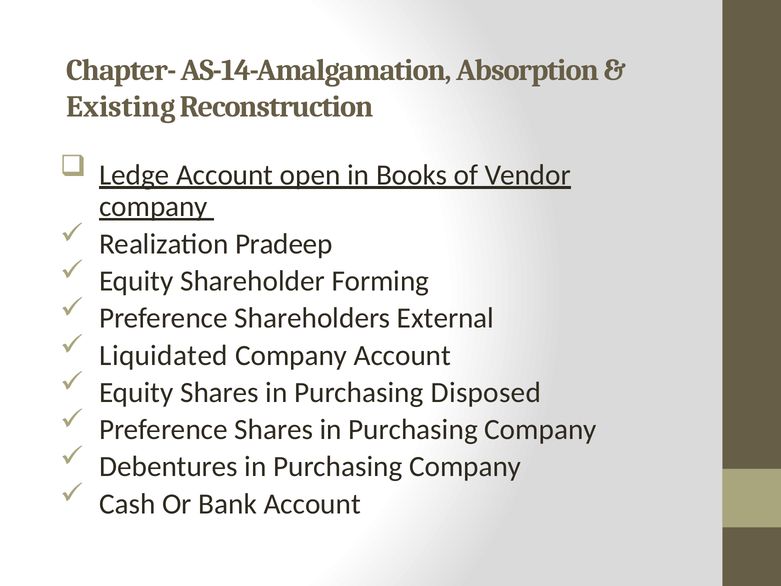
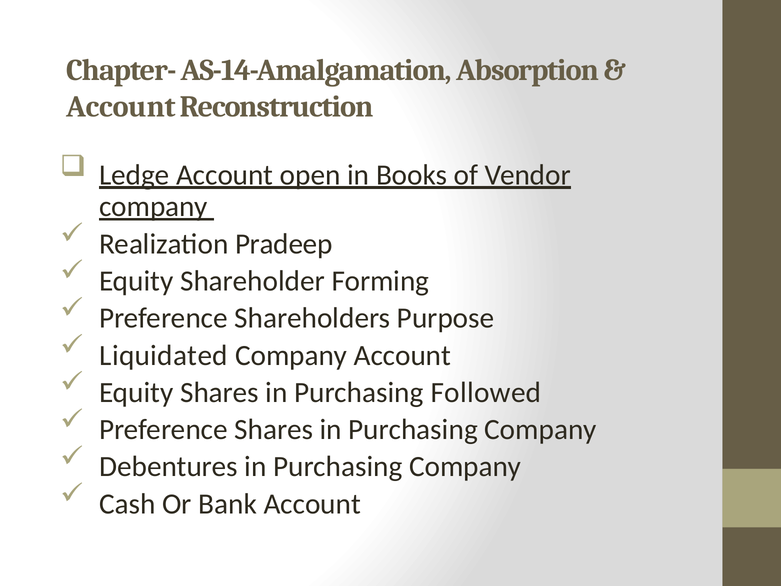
Existing: Existing -> Account (121, 107)
External: External -> Purpose (446, 318)
Disposed: Disposed -> Followed (486, 392)
